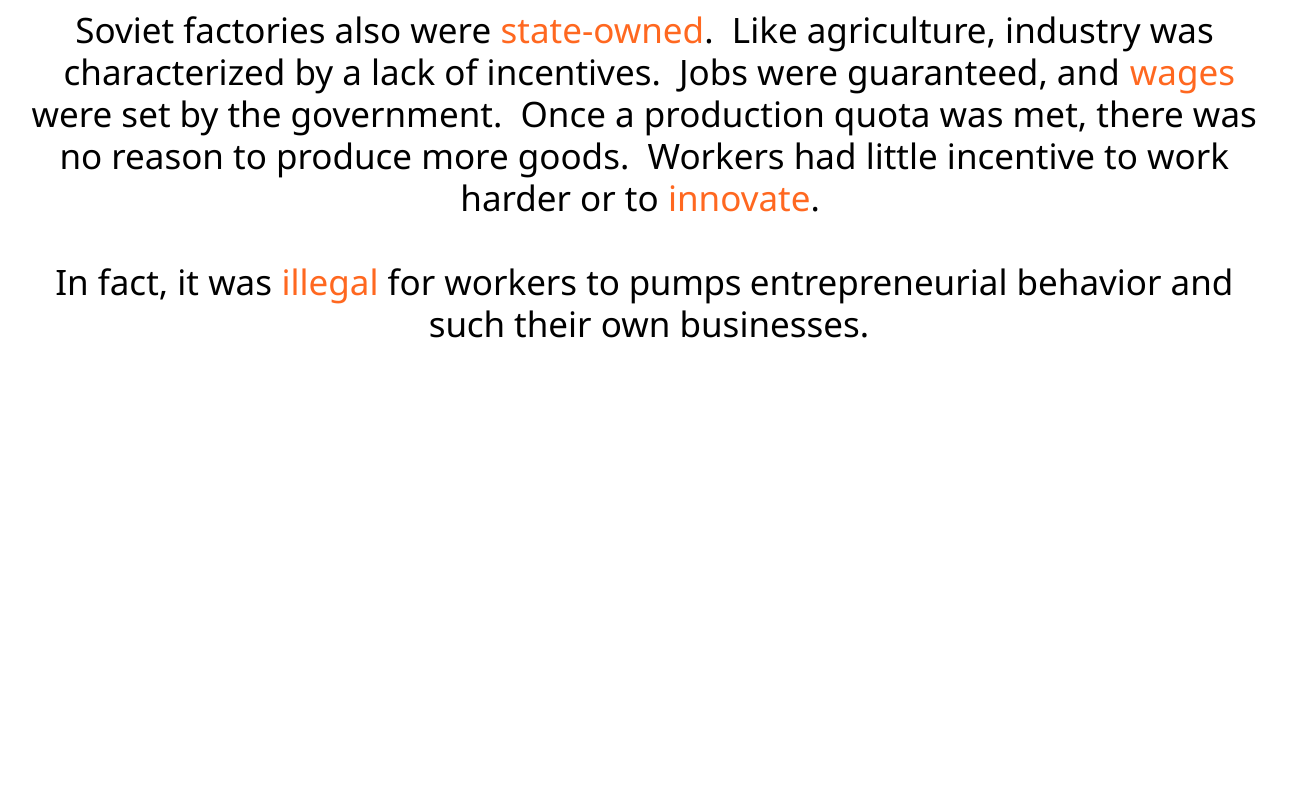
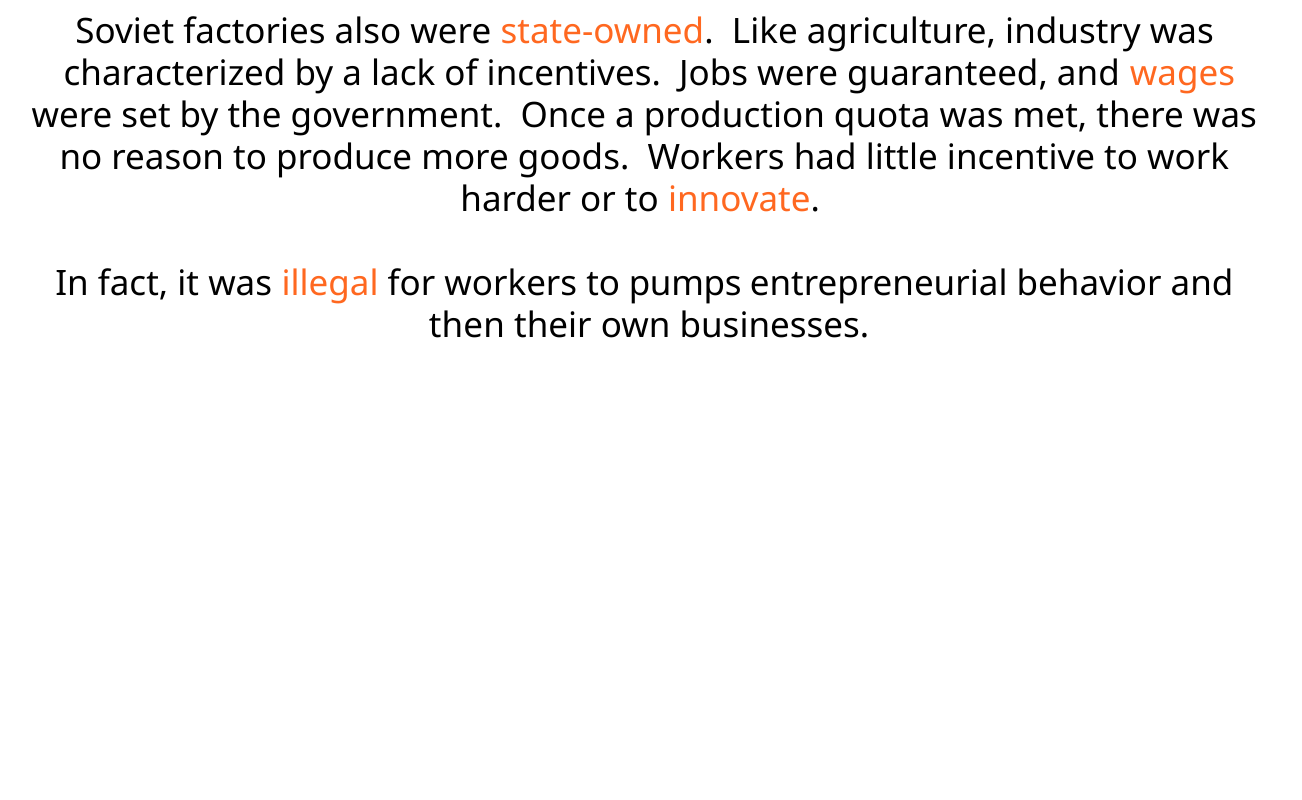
such: such -> then (467, 326)
